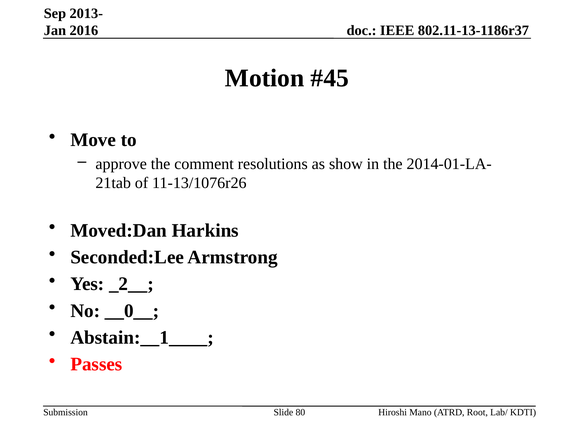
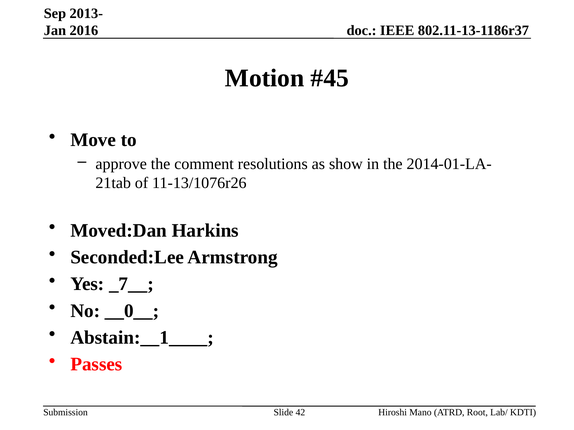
_2__: _2__ -> _7__ (131, 284)
80: 80 -> 42 (300, 413)
